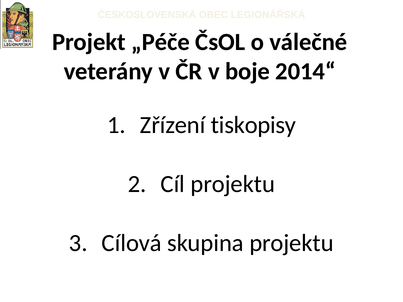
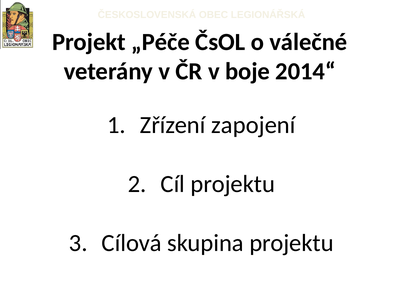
tiskopisy: tiskopisy -> zapojení (253, 125)
